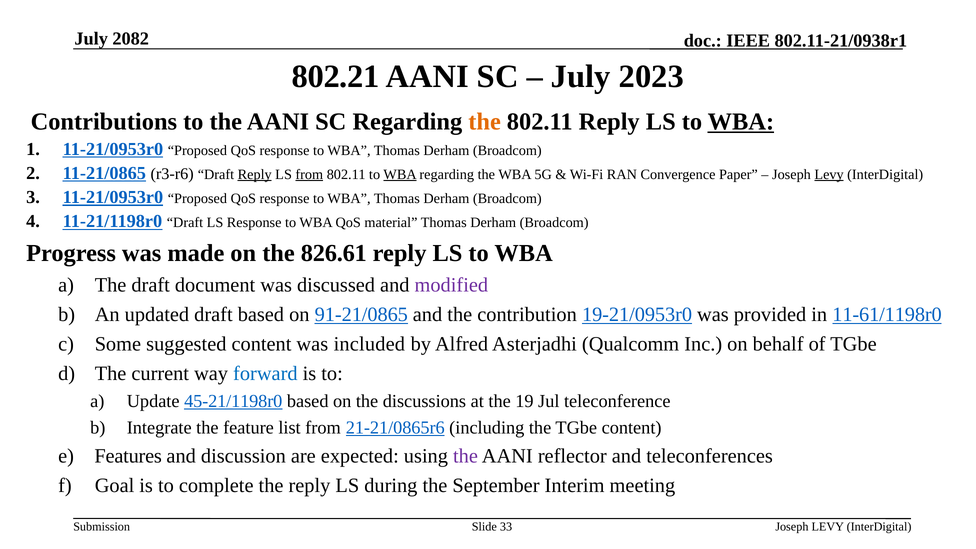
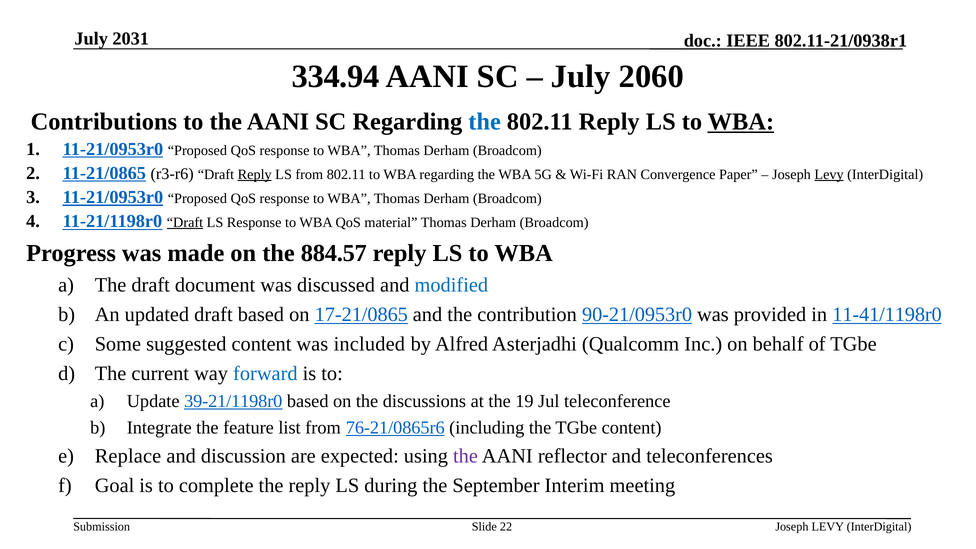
2082: 2082 -> 2031 (131, 39)
802.21: 802.21 -> 334.94 (336, 76)
2023: 2023 -> 2060 (651, 76)
the colour: orange -> blue (485, 122)
from underline: present -> none (309, 174)
WBA underline: present -> none (400, 174)
Draft underline: none -> present (185, 223)
826.61: 826.61 -> 884.57 (334, 253)
modified colour: purple -> blue (451, 285)
91-21/0865: 91-21/0865 -> 17-21/0865 (361, 314)
19-21/0953r0: 19-21/0953r0 -> 90-21/0953r0 (637, 314)
11-61/1198r0: 11-61/1198r0 -> 11-41/1198r0 (887, 314)
45-21/1198r0: 45-21/1198r0 -> 39-21/1198r0 (233, 401)
21-21/0865r6: 21-21/0865r6 -> 76-21/0865r6 (395, 428)
Features: Features -> Replace (128, 456)
33: 33 -> 22 (506, 527)
